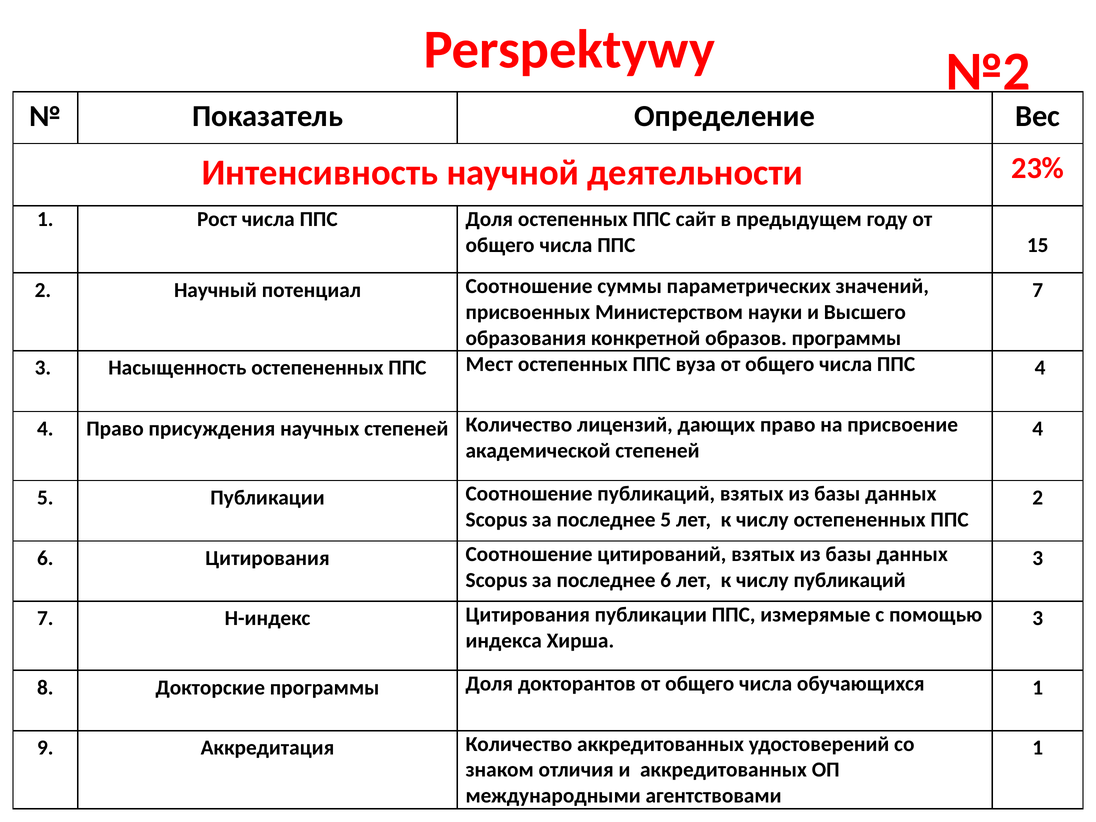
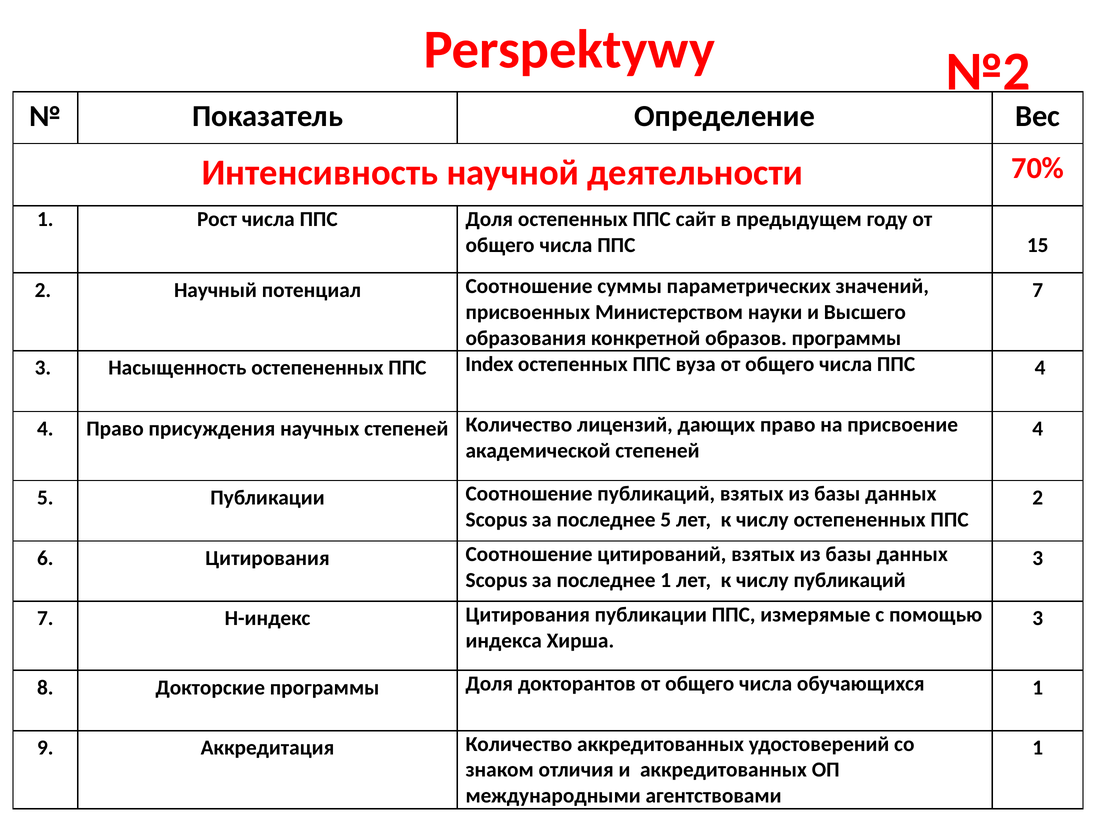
23%: 23% -> 70% (1038, 168)
Мест: Мест -> Index (489, 364)
последнее 6: 6 -> 1 (666, 580)
